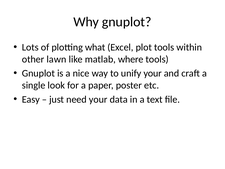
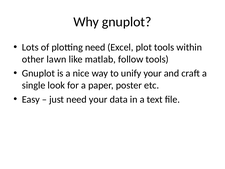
plotting what: what -> need (95, 47)
where: where -> follow (131, 59)
